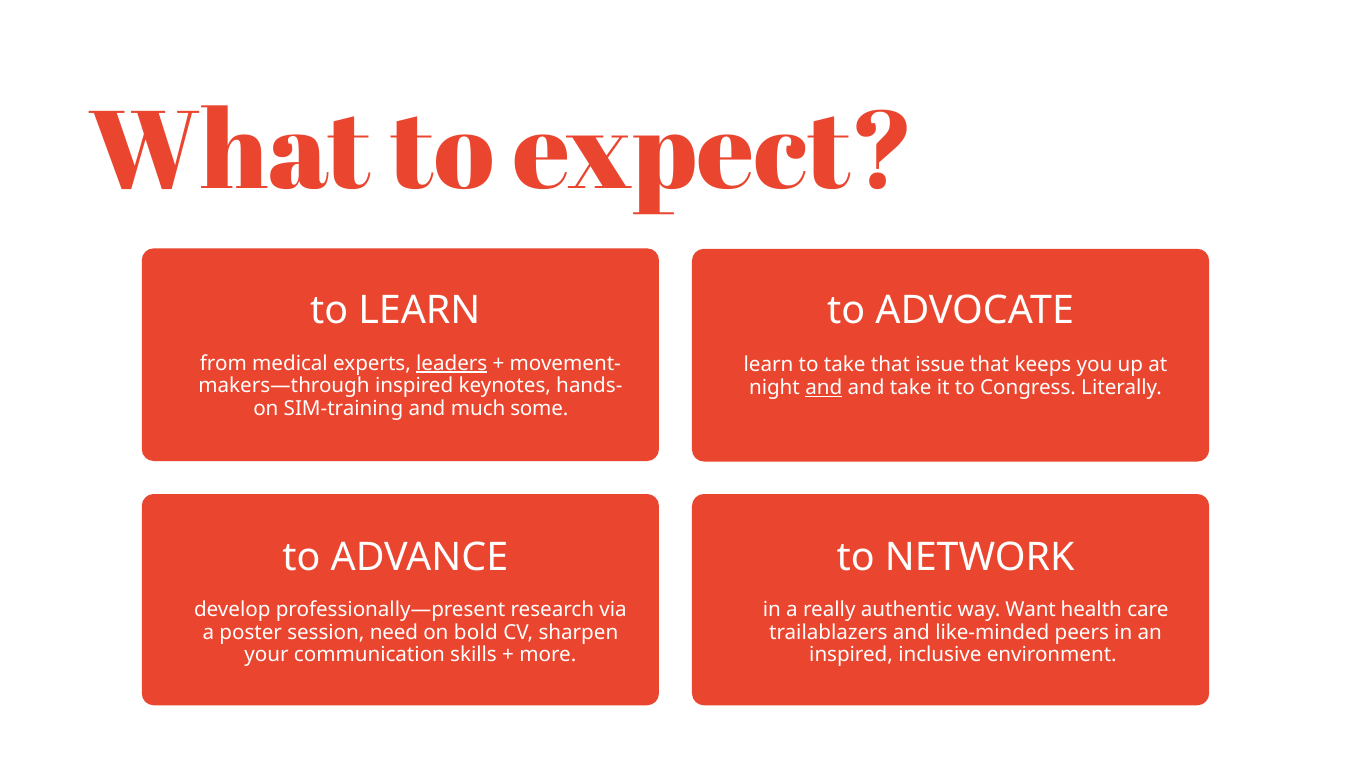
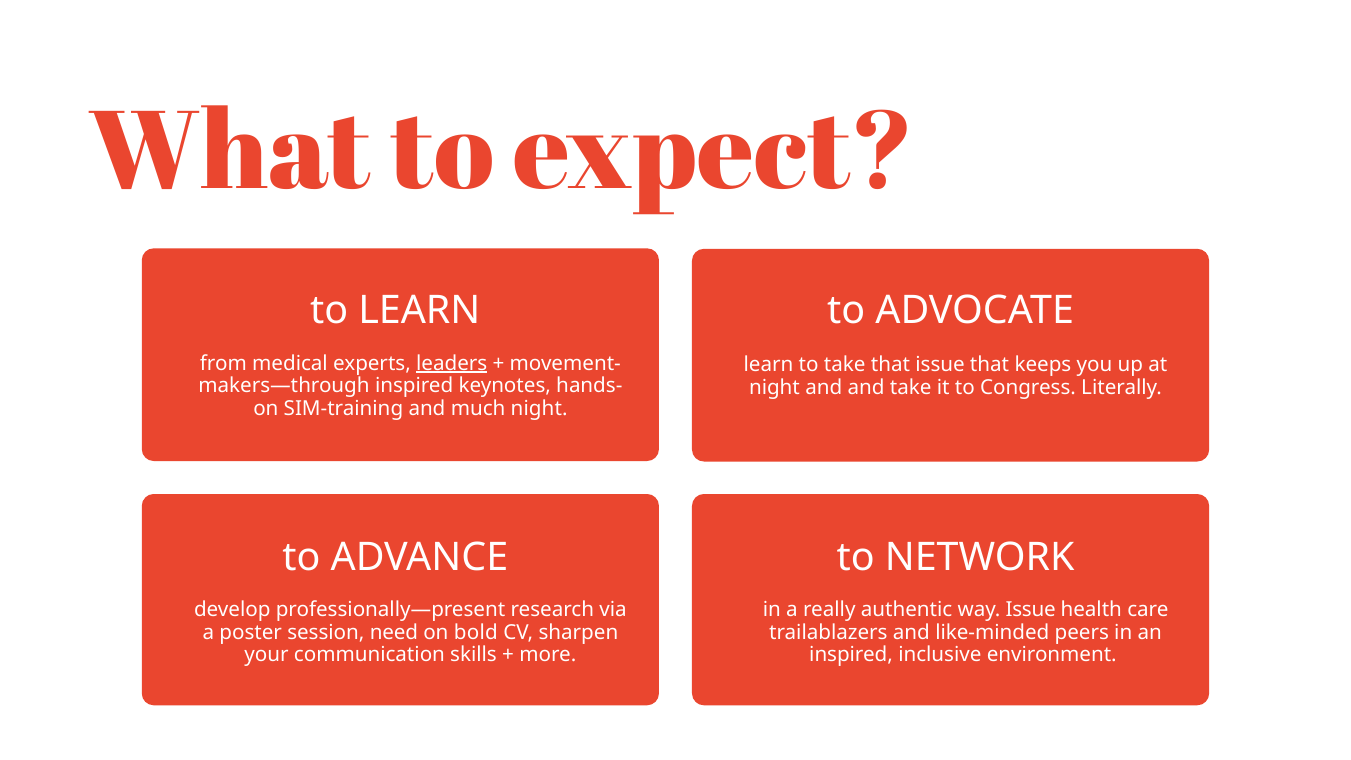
and underline: present -> none (824, 388)
much some: some -> night (539, 409)
way Want: Want -> Issue (1031, 609)
